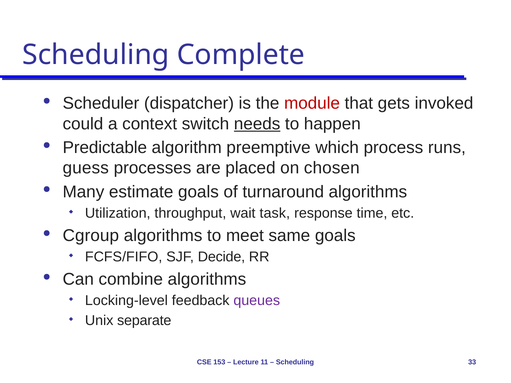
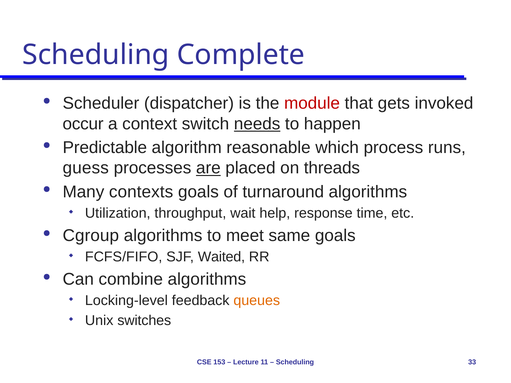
could: could -> occur (83, 124)
preemptive: preemptive -> reasonable (268, 148)
are underline: none -> present (208, 168)
chosen: chosen -> threads (332, 168)
estimate: estimate -> contexts (141, 192)
task: task -> help (275, 213)
Decide: Decide -> Waited (221, 257)
queues colour: purple -> orange (257, 301)
separate: separate -> switches (144, 321)
